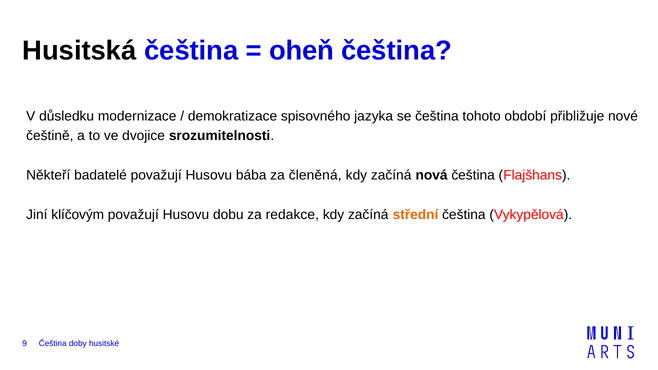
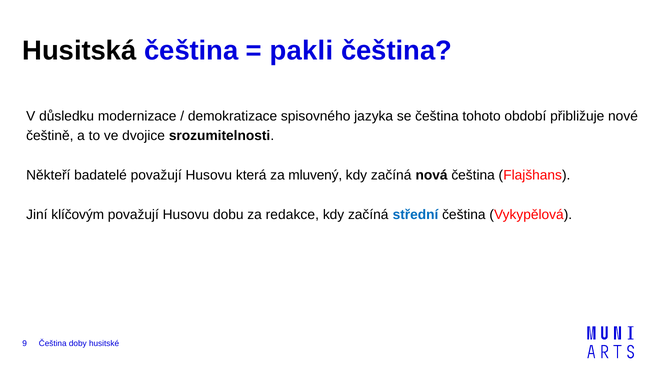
oheň: oheň -> pakli (301, 51)
bába: bába -> která (251, 175)
členěná: členěná -> mluvený (315, 175)
střední colour: orange -> blue (416, 215)
